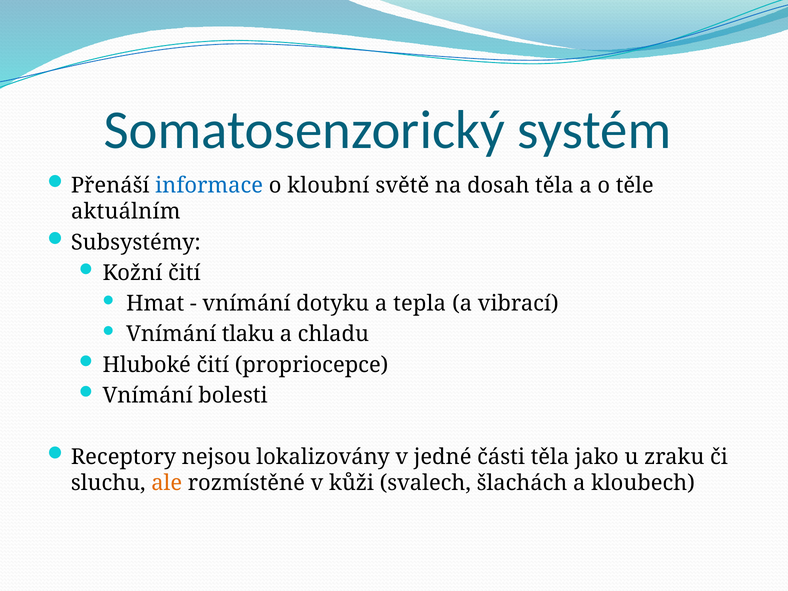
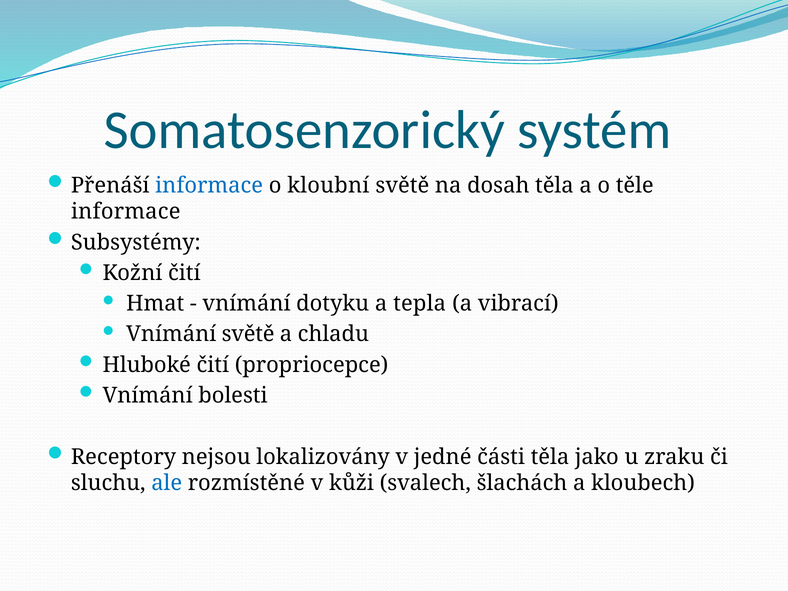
aktuálním: aktuálním -> informace (126, 212)
Vnímání tlaku: tlaku -> světě (248, 334)
ale colour: orange -> blue (167, 483)
